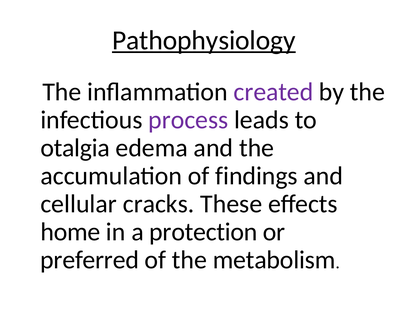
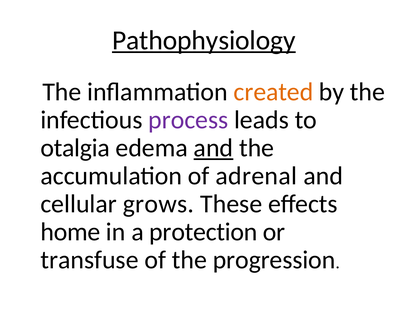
created colour: purple -> orange (273, 92)
and underline: none -> present (213, 148)
findings: findings -> adrenal (256, 176)
cracks: cracks -> grows (158, 204)
preferred: preferred -> transfuse (89, 260)
metabolism: metabolism -> progression (274, 260)
